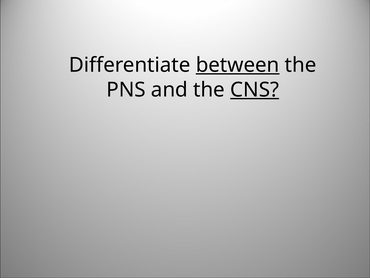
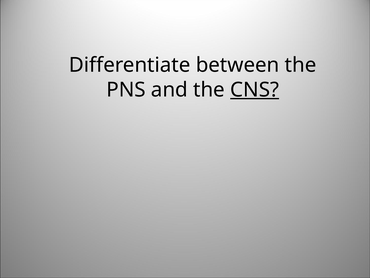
between underline: present -> none (238, 65)
